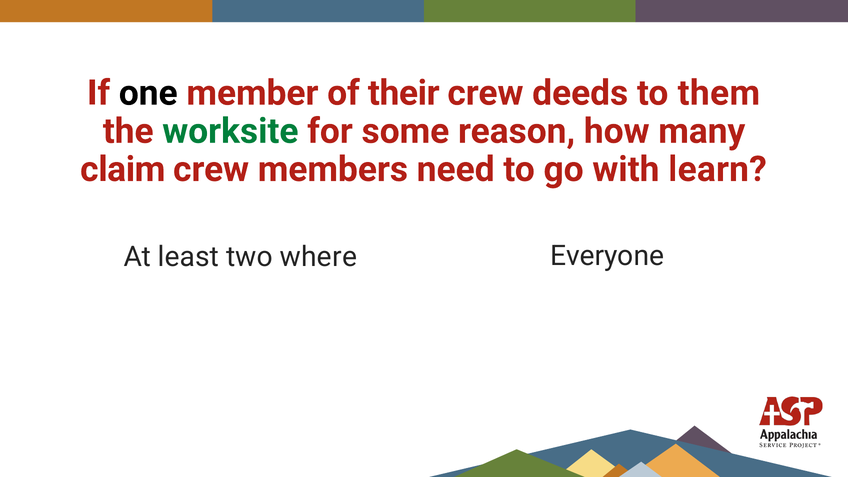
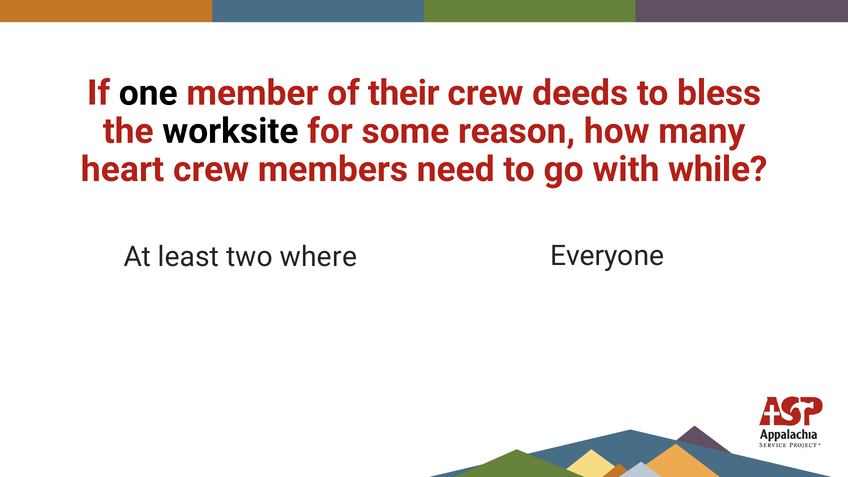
them: them -> bless (719, 93)
worksite colour: green -> black (230, 131)
claim: claim -> heart (122, 169)
learn: learn -> while (718, 169)
